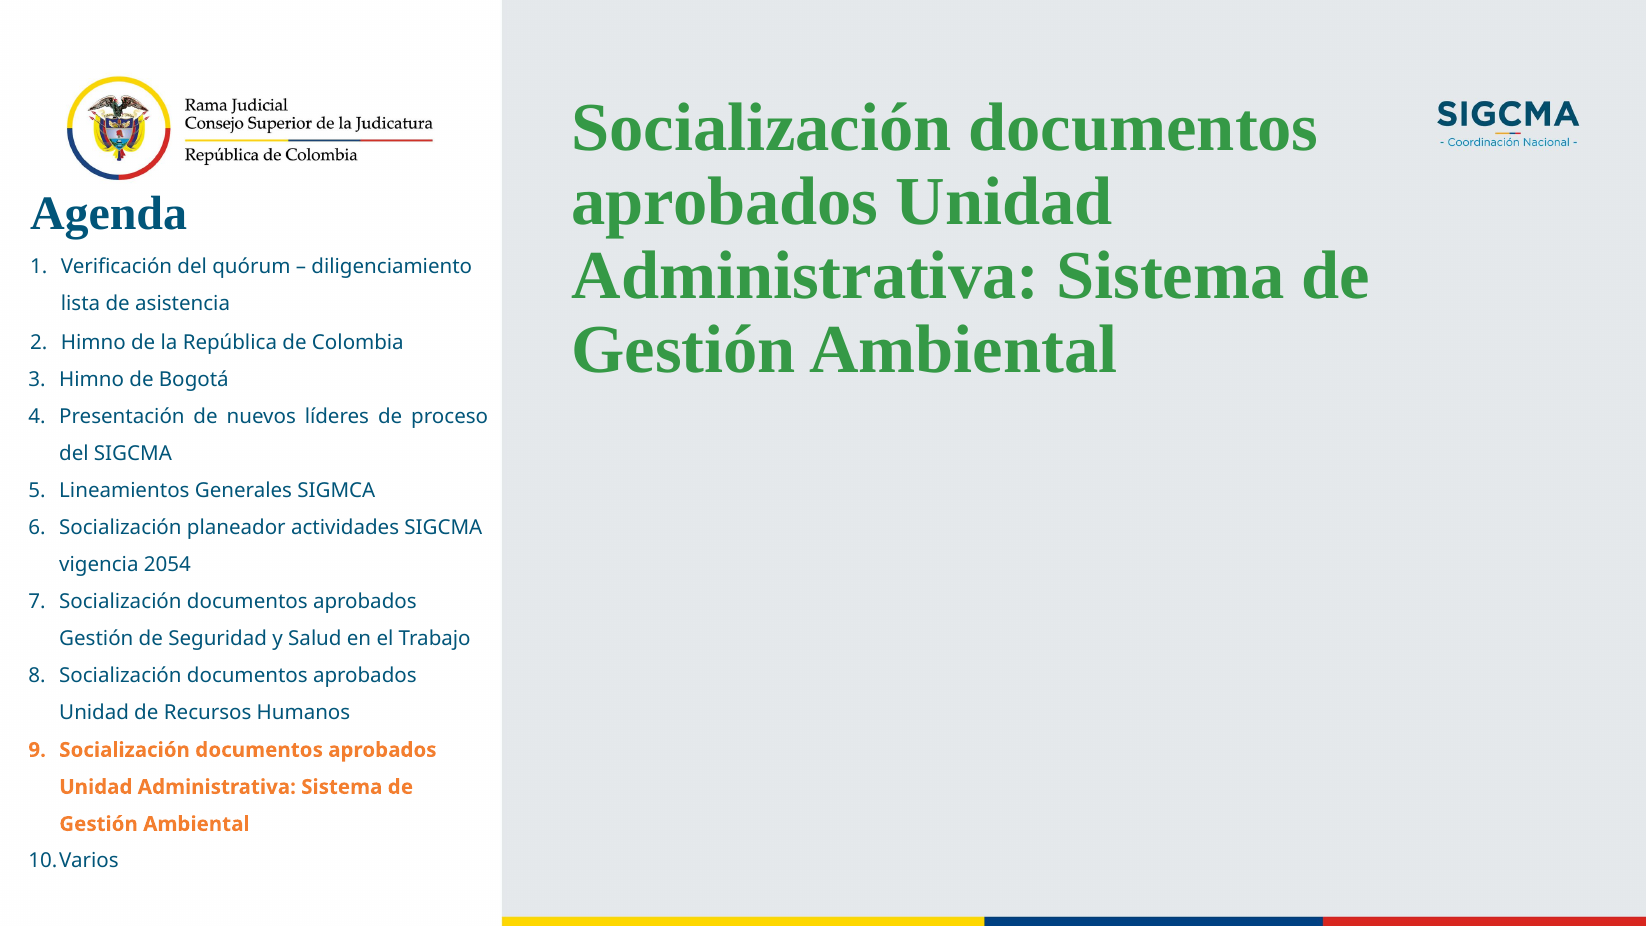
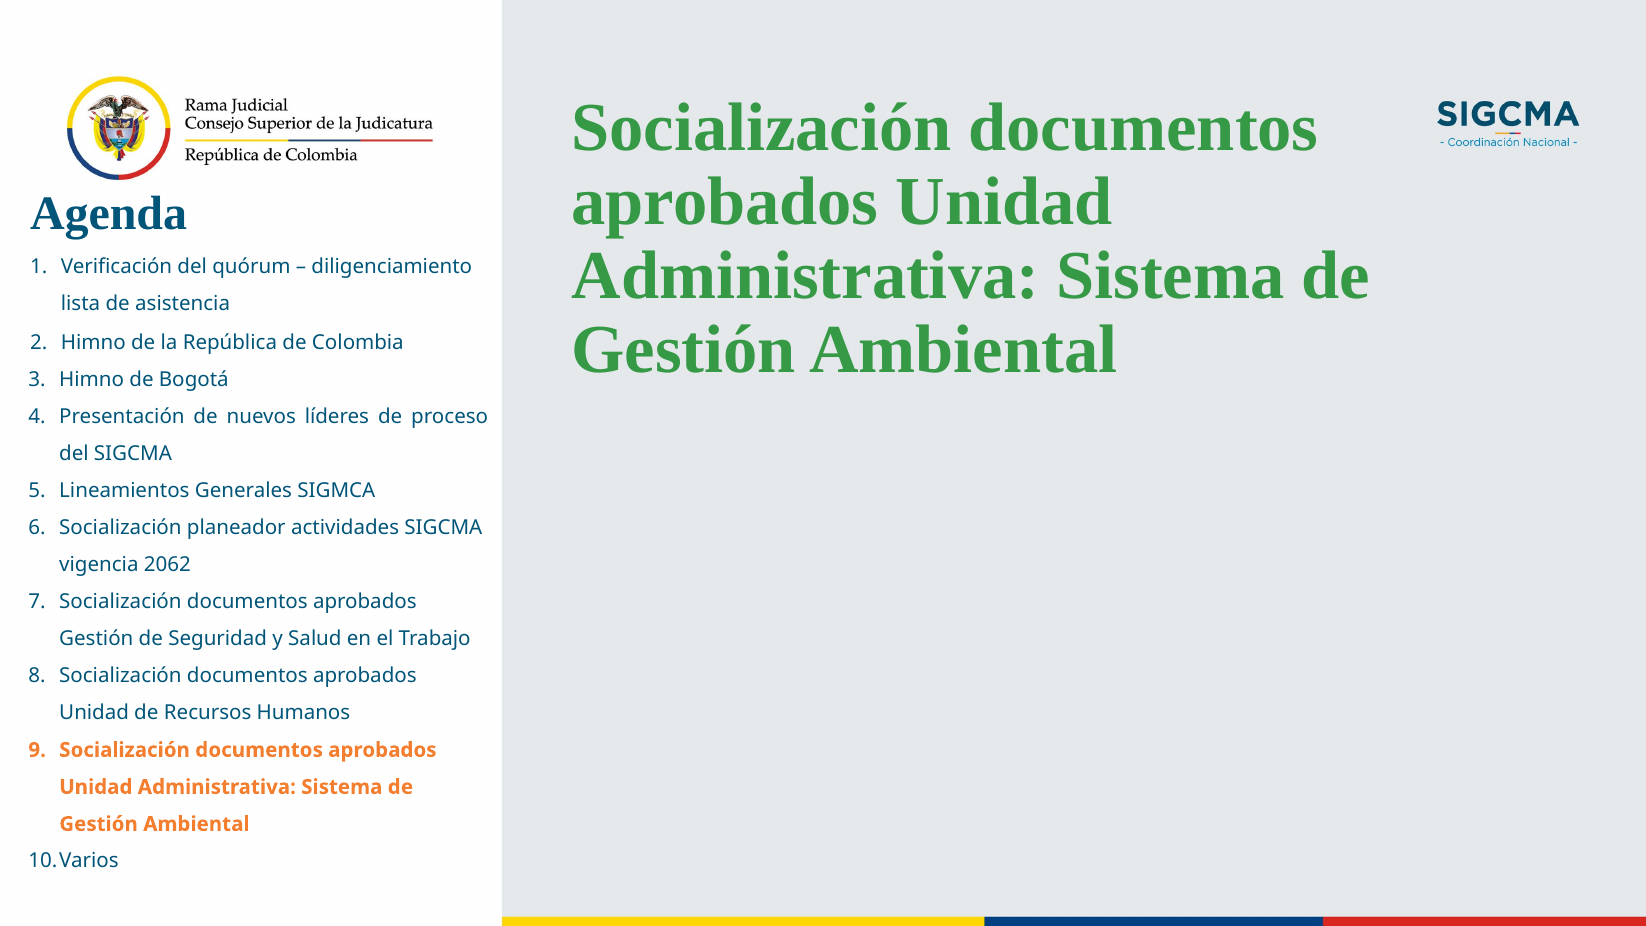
2054: 2054 -> 2062 (167, 565)
